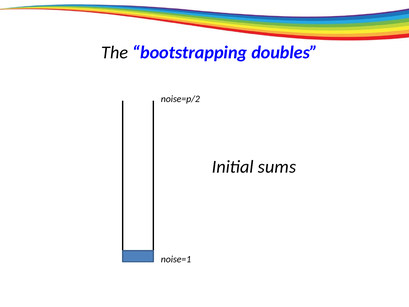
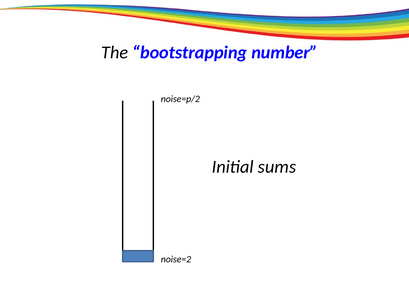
doubles: doubles -> number (285, 52)
noise=1: noise=1 -> noise=2 (176, 259)
